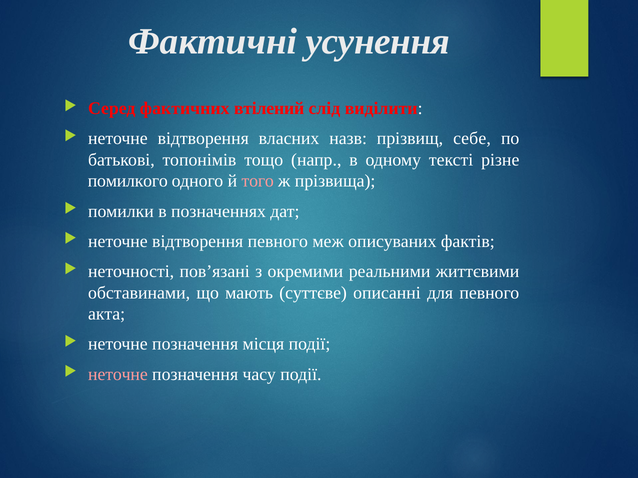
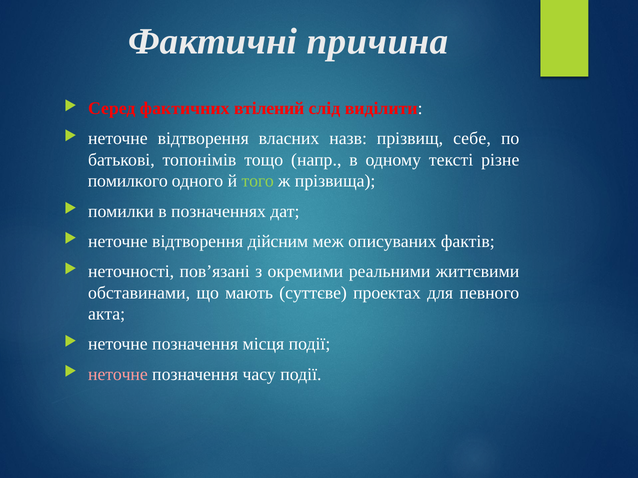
усунення: усунення -> причина (378, 41)
того colour: pink -> light green (258, 181)
відтворення певного: певного -> дійсним (278, 242)
описанні: описанні -> проектах (387, 293)
